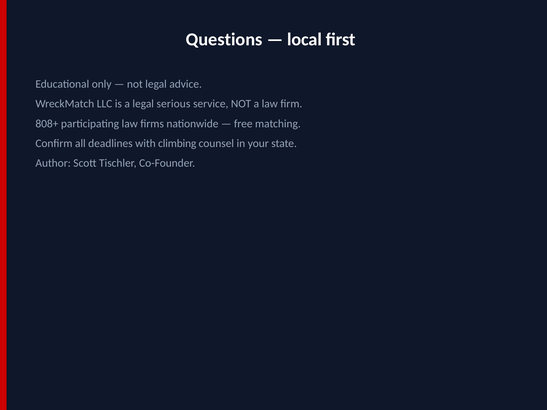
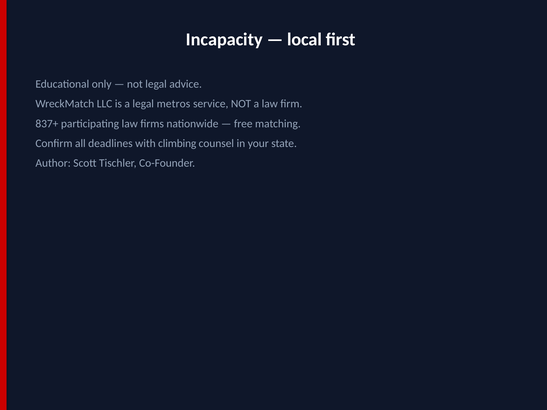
Questions: Questions -> Incapacity (224, 40)
serious: serious -> metros (173, 104)
808+: 808+ -> 837+ (47, 124)
